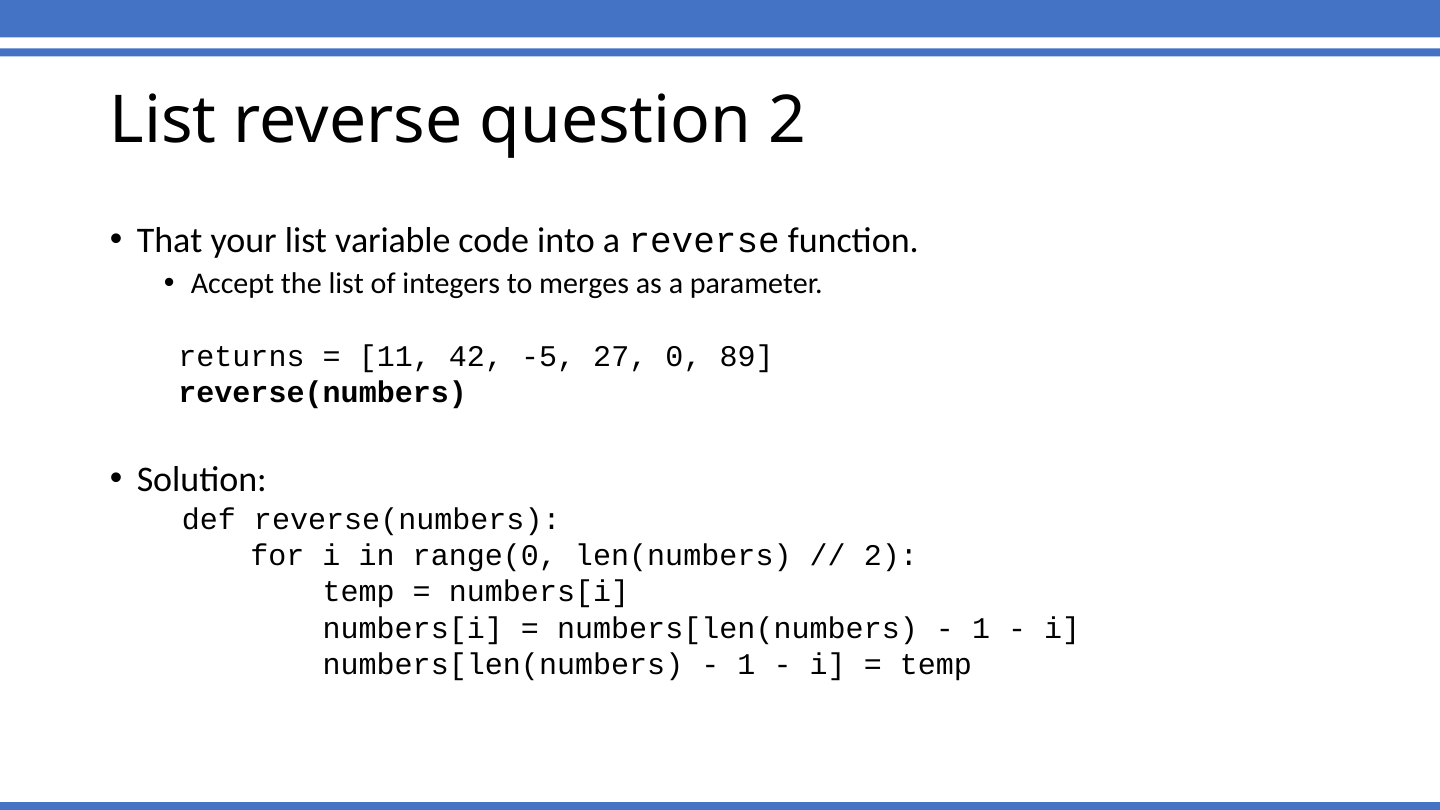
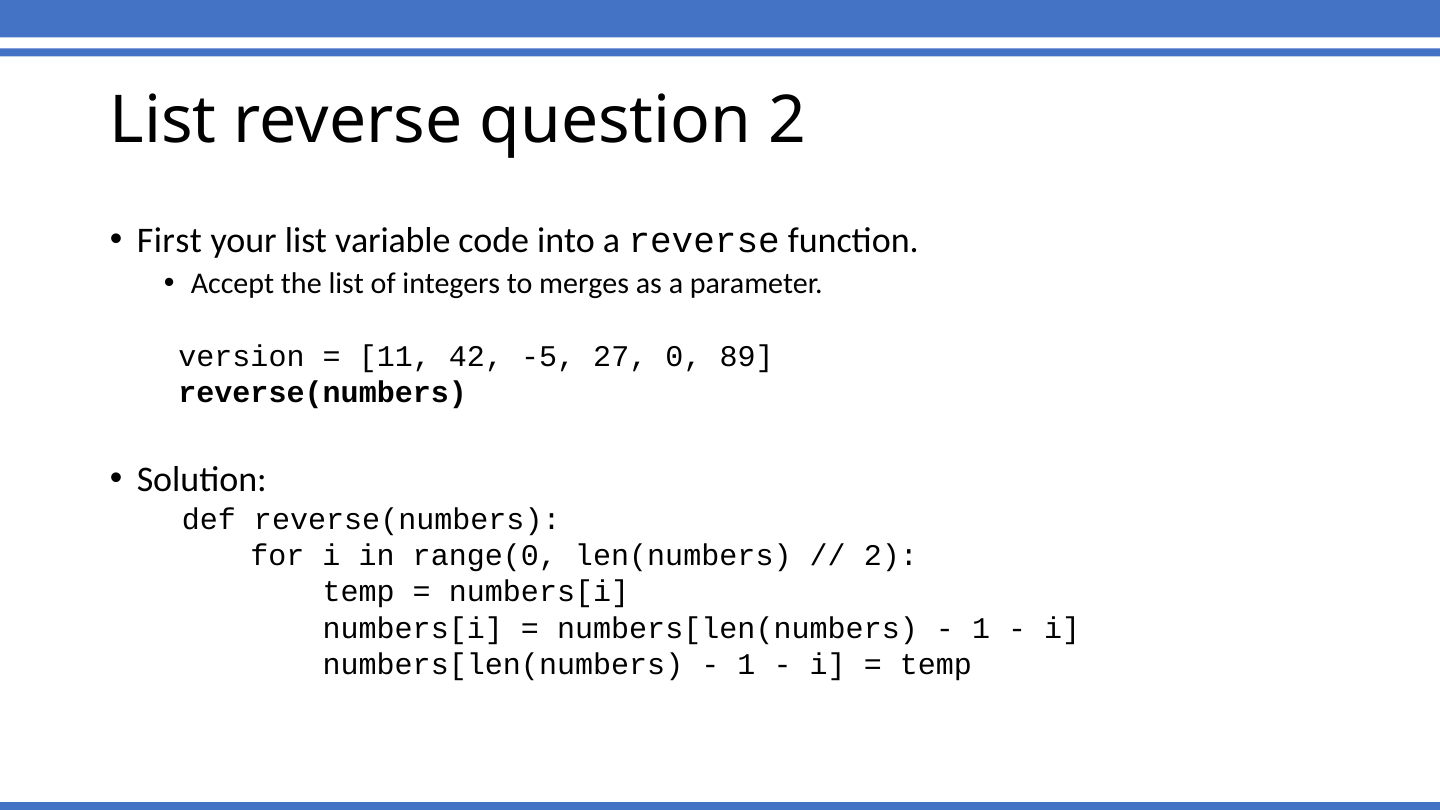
That: That -> First (169, 240)
returns: returns -> version (241, 357)
